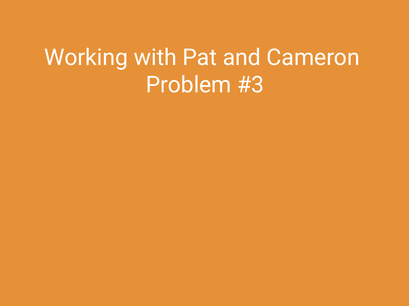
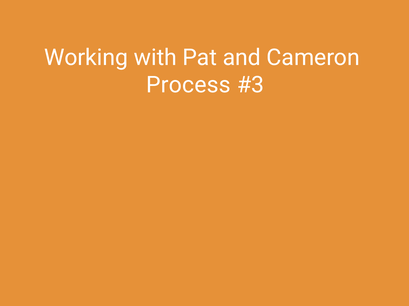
Problem: Problem -> Process (188, 85)
